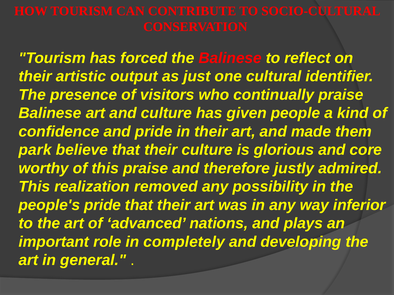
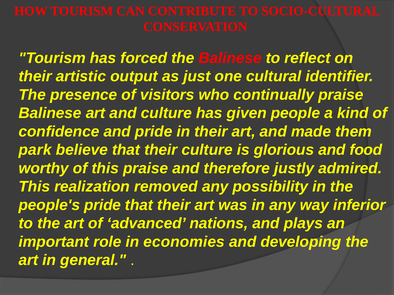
core: core -> food (366, 150)
completely: completely -> economies (184, 242)
